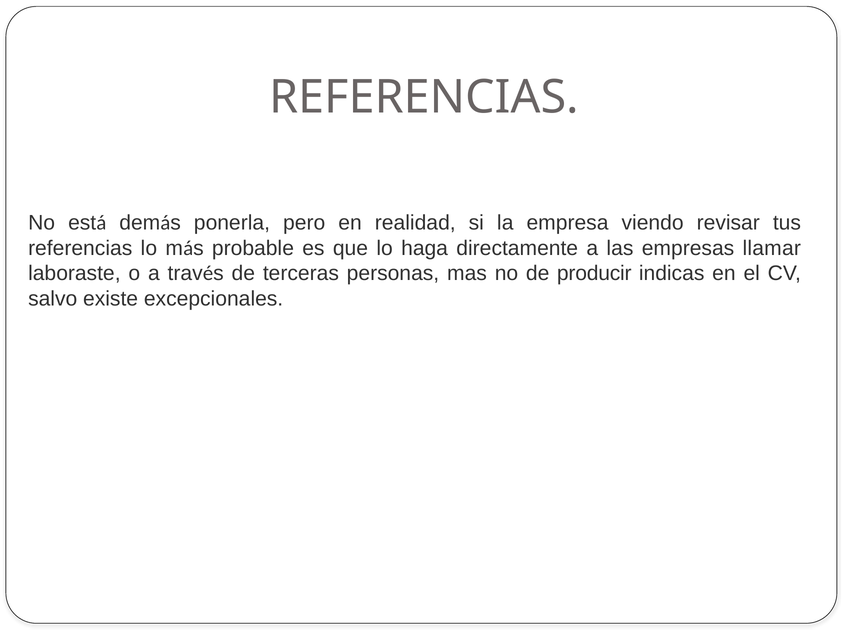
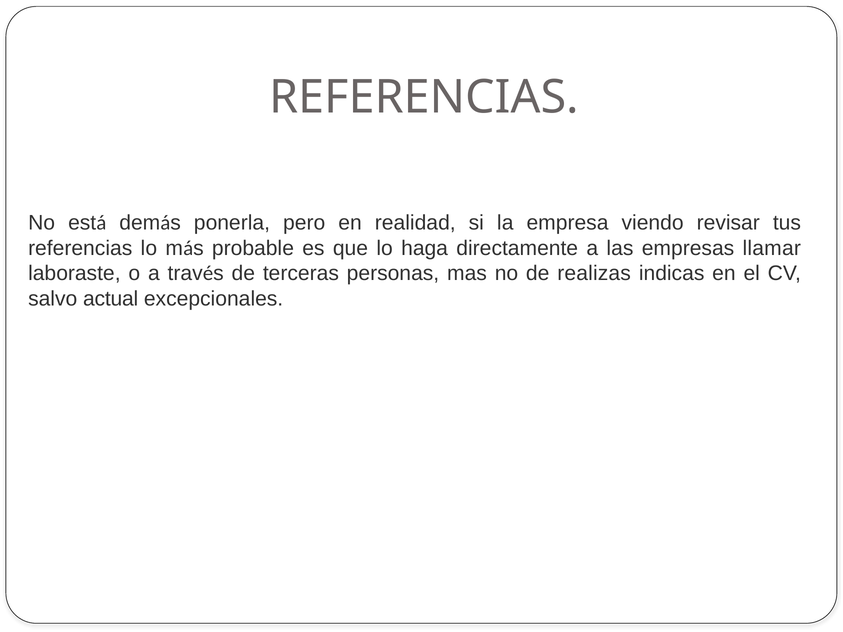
producir: producir -> realizas (594, 274)
existe: existe -> actual (111, 299)
